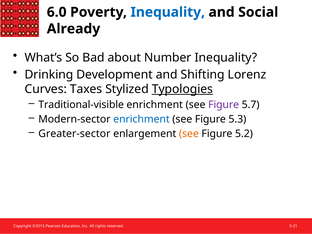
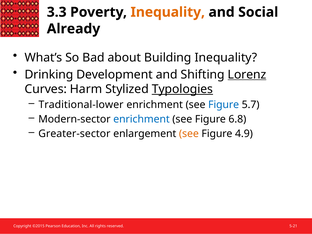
6.0: 6.0 -> 3.3 (57, 12)
Inequality colour: blue -> orange (168, 12)
Number: Number -> Building (168, 58)
Lorenz underline: none -> present (247, 75)
Taxes: Taxes -> Harm (86, 89)
Traditional-visible: Traditional-visible -> Traditional-lower (81, 105)
Figure colour: purple -> blue (224, 105)
5.3: 5.3 -> 6.8 (237, 119)
5.2: 5.2 -> 4.9 (244, 134)
